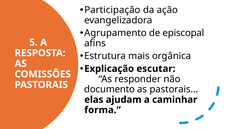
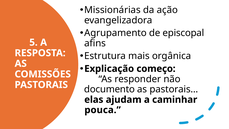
Participação: Participação -> Missionárias (112, 10)
escutar: escutar -> começo (156, 69)
forma: forma -> pouca (103, 110)
